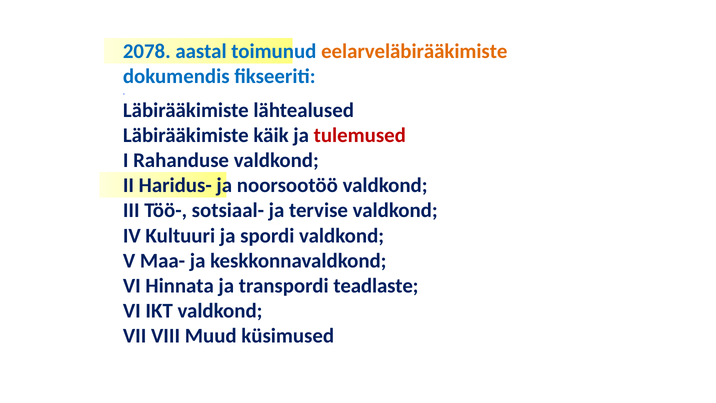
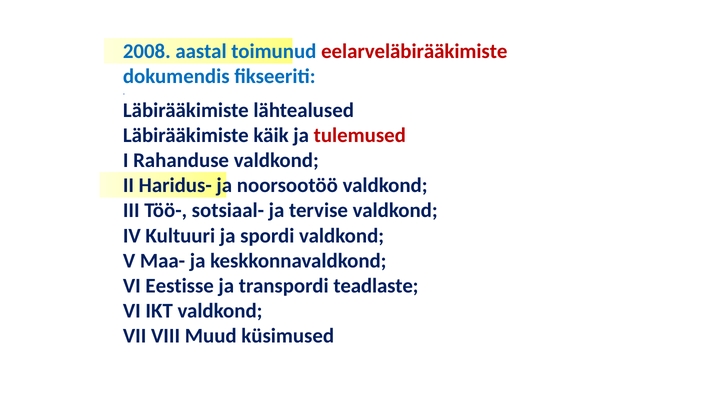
2078: 2078 -> 2008 (147, 51)
eelarveläbirääkimiste colour: orange -> red (414, 51)
Hinnata: Hinnata -> Eestisse (180, 286)
